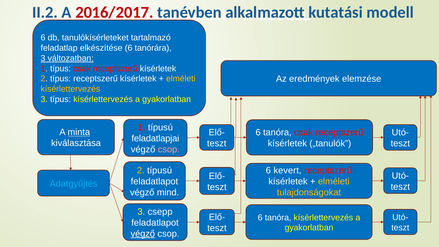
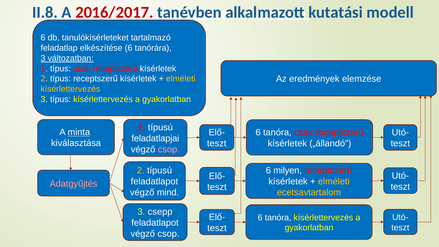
II.2: II.2 -> II.8 (45, 12)
„tanulók: „tanulók -> „állandó (330, 143)
kevert: kevert -> milyen (288, 171)
Adatgyűjtés colour: light blue -> pink (74, 184)
tulajdonságokat: tulajdonságokat -> ecetsavtartalom (309, 192)
végző underline: present -> none (143, 234)
